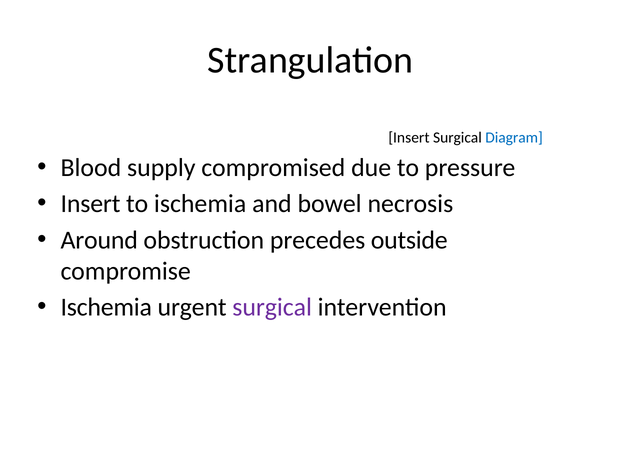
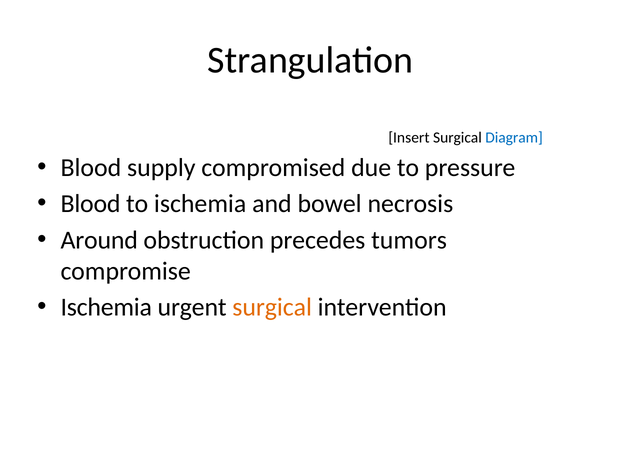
Insert: Insert -> Blood (91, 204)
outside: outside -> tumors (409, 240)
surgical colour: purple -> orange (272, 307)
